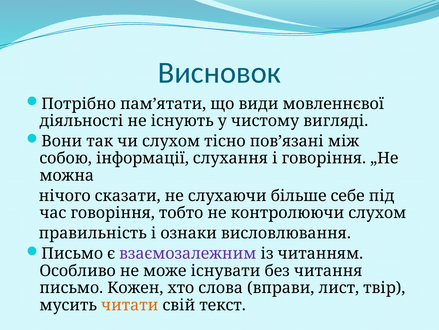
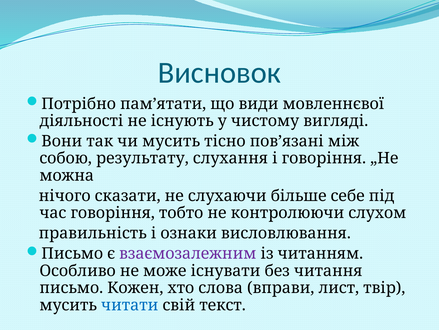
чи слухом: слухом -> мусить (171, 141)
інформації: інформації -> результату (142, 158)
читати colour: orange -> blue (130, 304)
